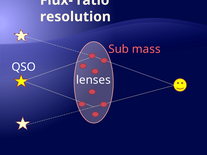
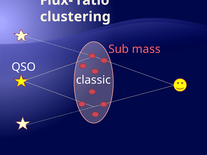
resolution: resolution -> clustering (75, 17)
lenses: lenses -> classic (93, 80)
